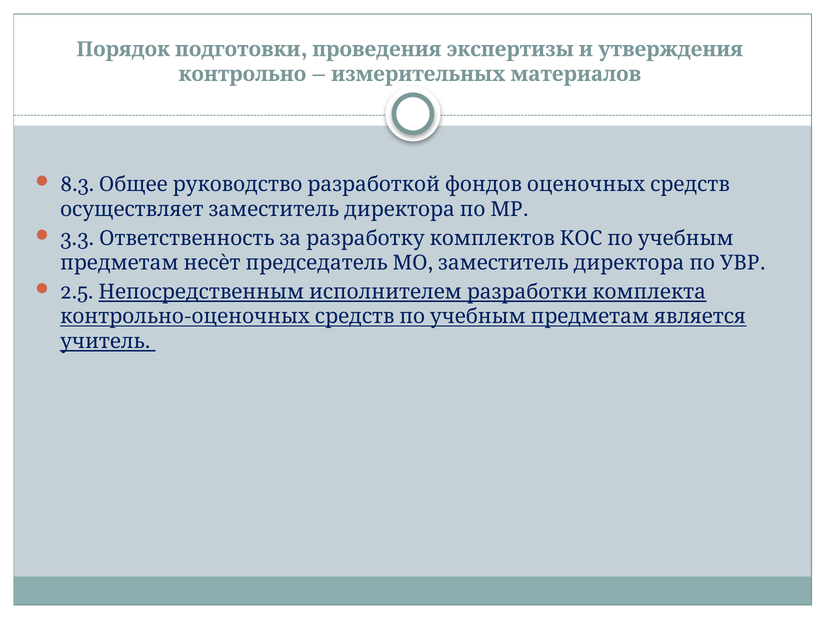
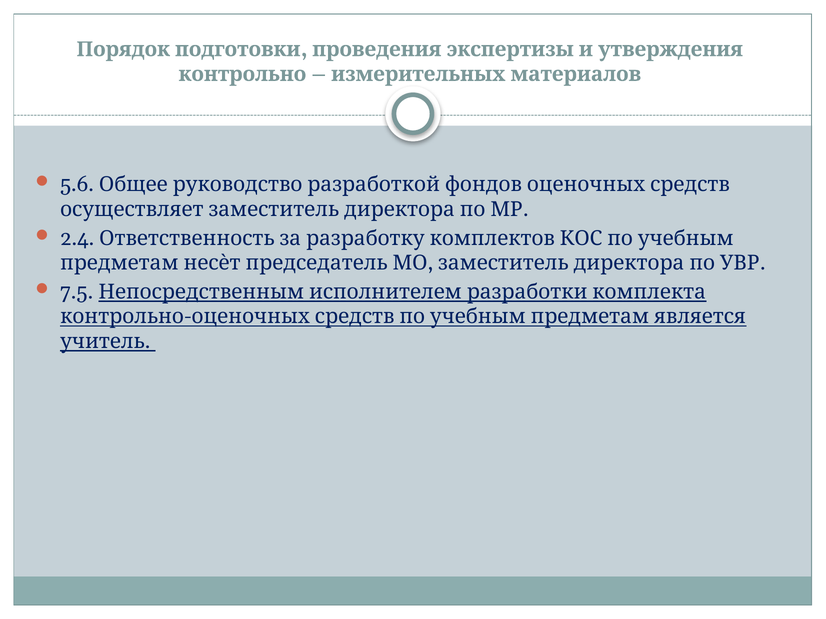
8.3: 8.3 -> 5.6 (77, 185)
3.3: 3.3 -> 2.4 (77, 238)
2.5: 2.5 -> 7.5 (77, 292)
